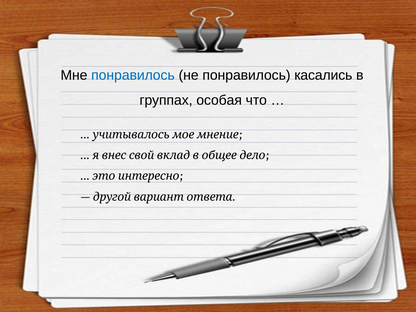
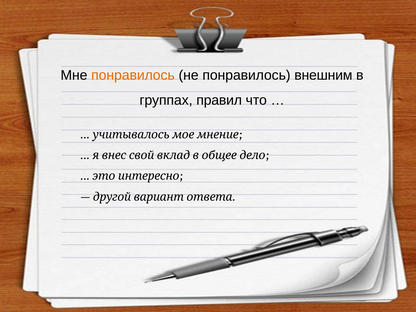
понравилось colour: blue -> orange (133, 75)
касались: касались -> внешним (323, 75)
особая: особая -> правил (219, 100)
